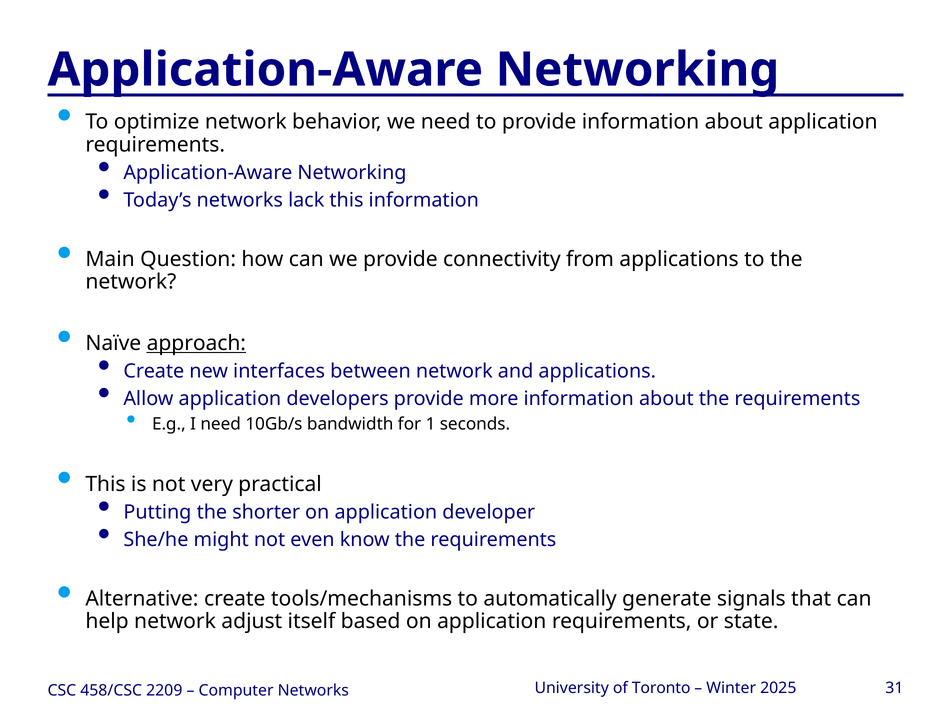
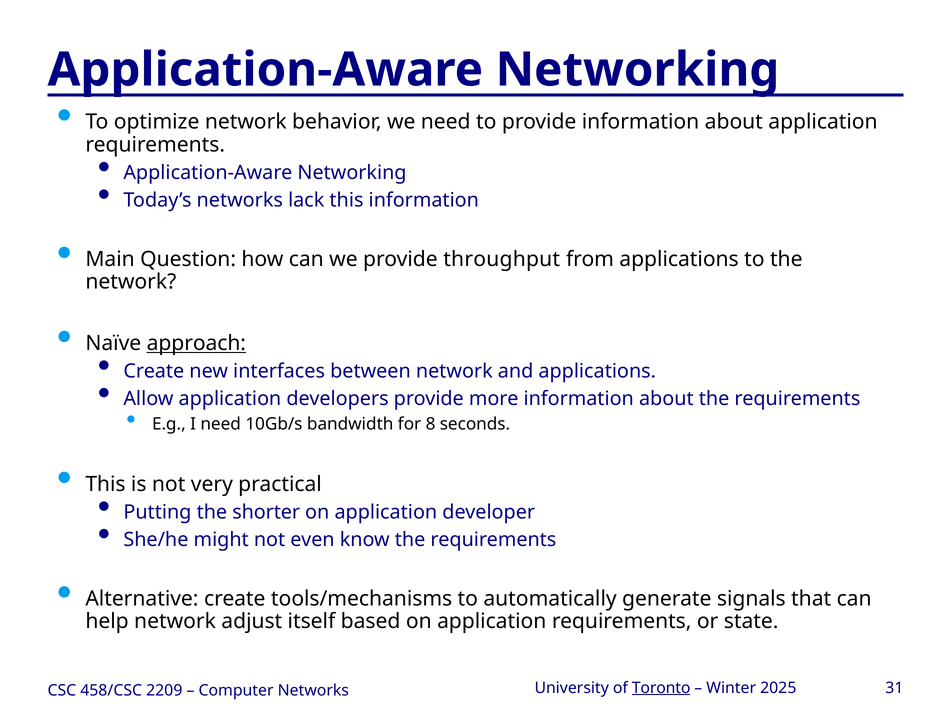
connectivity: connectivity -> throughput (502, 259)
1: 1 -> 8 (431, 424)
Toronto underline: none -> present (661, 688)
